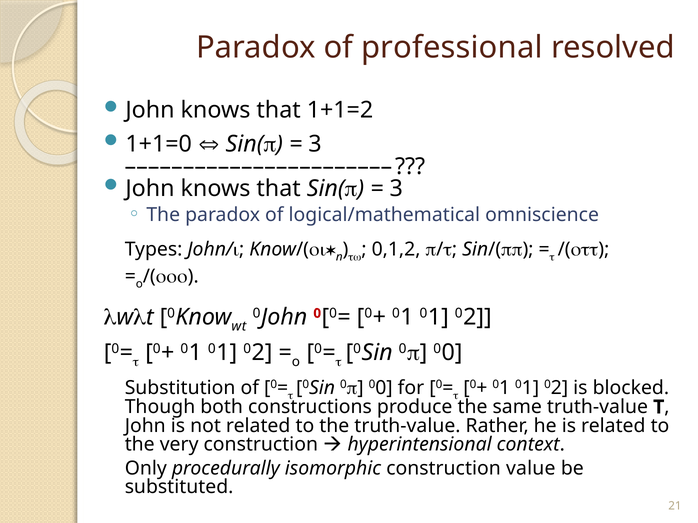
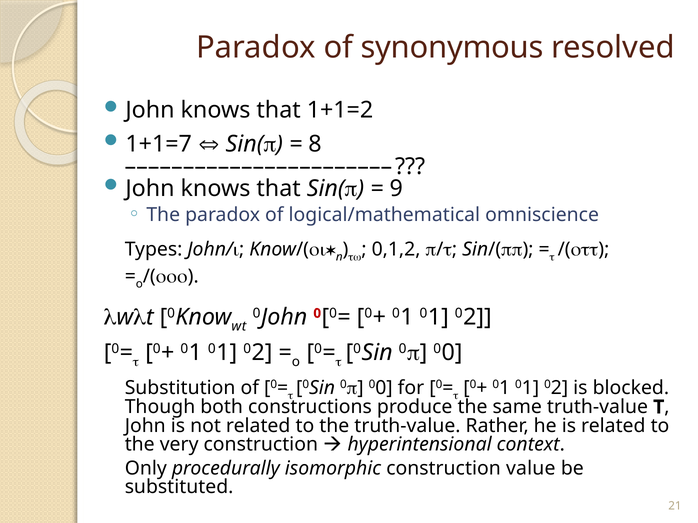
professional: professional -> synonymous (452, 47)
1+1=0: 1+1=0 -> 1+1=7 (159, 144)
3: 3 -> 8 (315, 144)
3: 3 -> 9 (396, 189)
